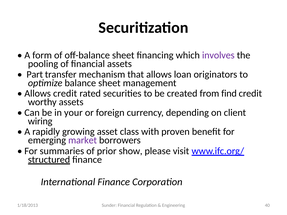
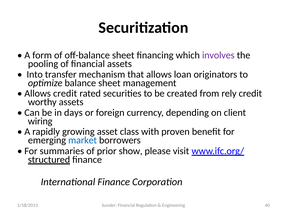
Part: Part -> Into (35, 74)
find: find -> rely (229, 94)
your: your -> days (73, 113)
market colour: purple -> blue (83, 140)
